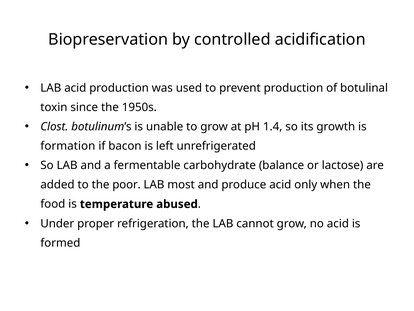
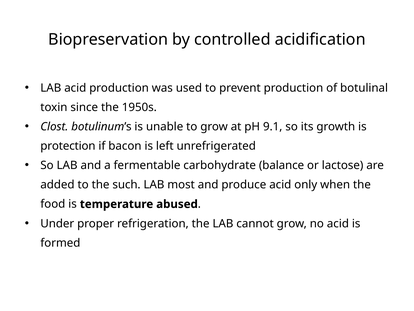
1.4: 1.4 -> 9.1 (273, 126)
formation: formation -> protection (68, 146)
poor: poor -> such (127, 185)
